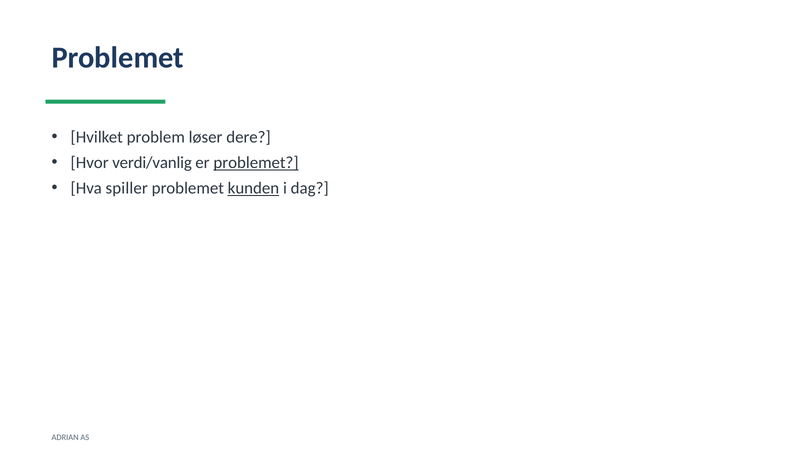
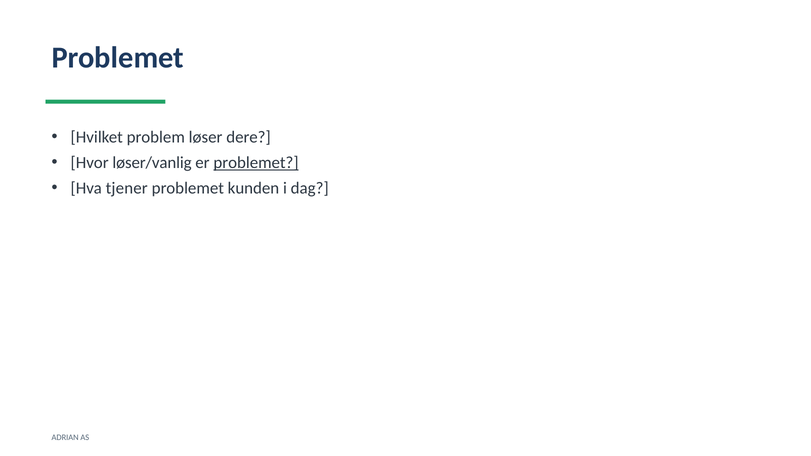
verdi/vanlig: verdi/vanlig -> løser/vanlig (152, 163)
spiller: spiller -> tjener (127, 188)
kunden underline: present -> none (253, 188)
